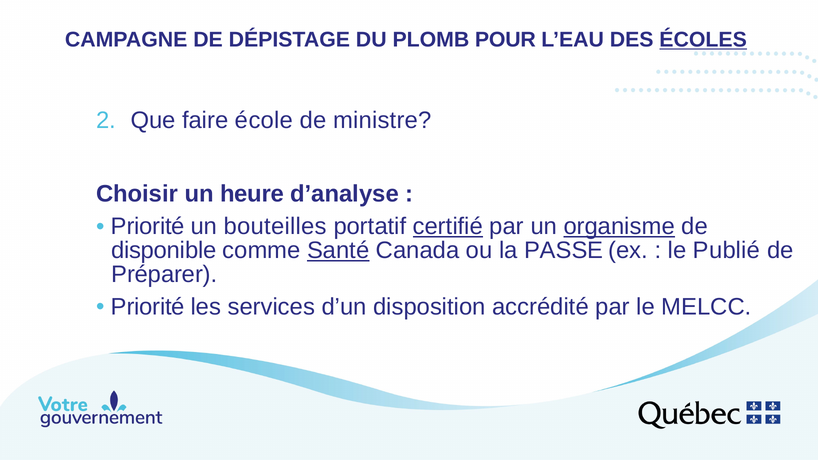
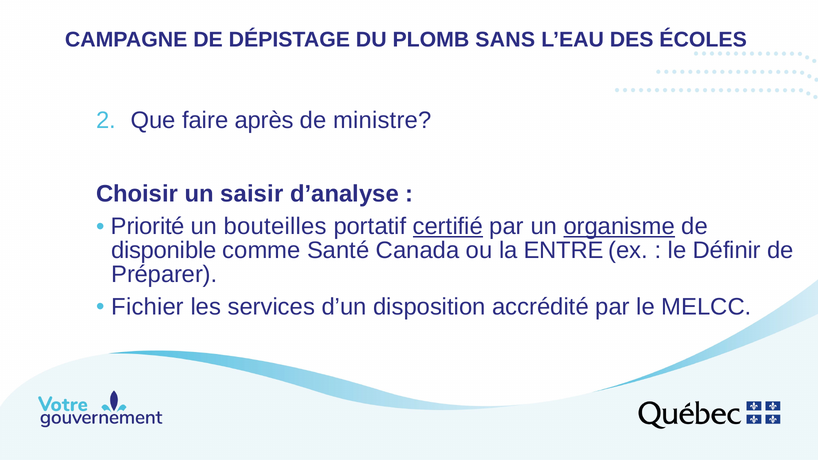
POUR: POUR -> SANS (505, 40)
ÉCOLES underline: present -> none (703, 40)
école: école -> après (264, 120)
heure: heure -> saisir (252, 194)
Santé underline: present -> none (338, 251)
PASSE: PASSE -> ENTRE (564, 251)
Publié: Publié -> Définir (727, 251)
Priorité: Priorité -> Fichier (148, 307)
